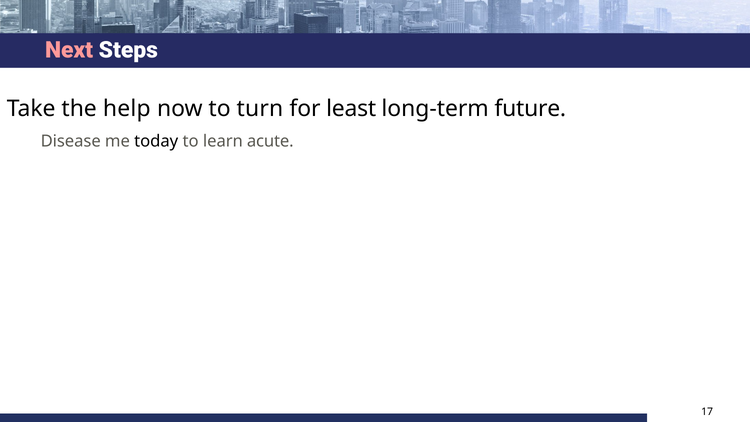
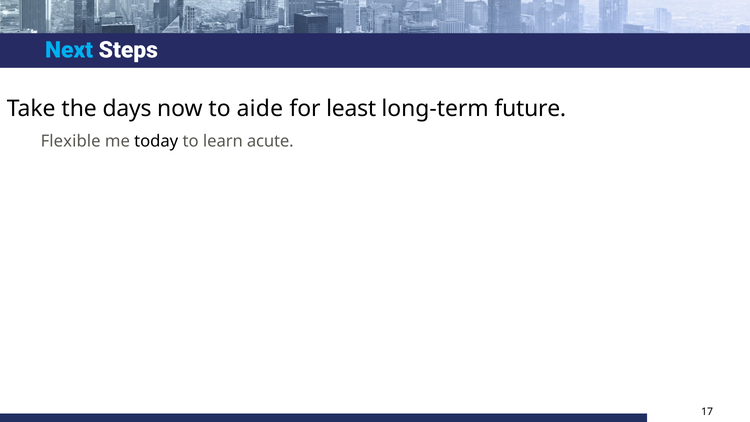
Next colour: pink -> light blue (69, 50)
help: help -> days (127, 109)
turn: turn -> aide (260, 109)
Disease: Disease -> Flexible (71, 141)
